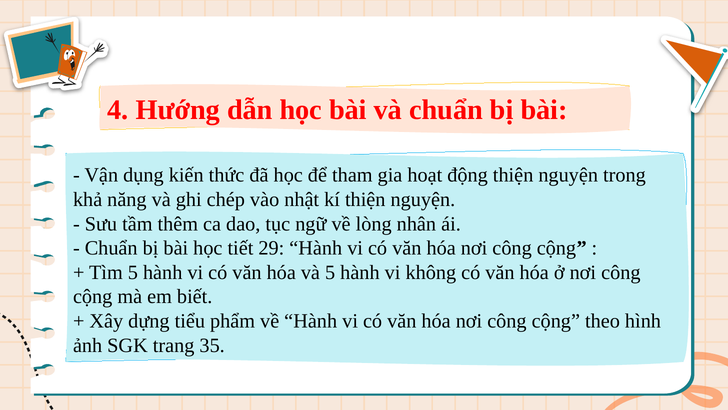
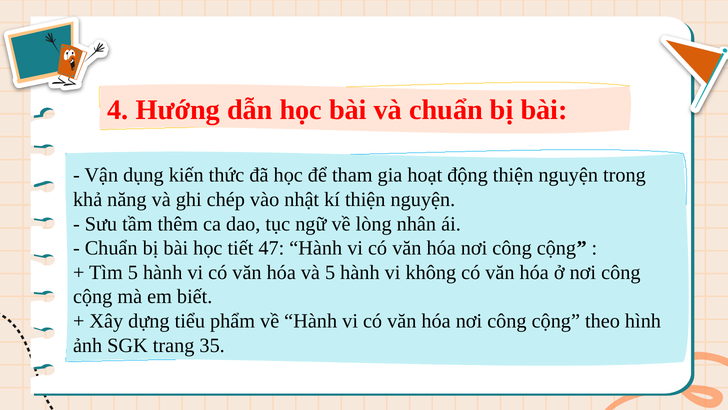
29: 29 -> 47 (271, 248)
